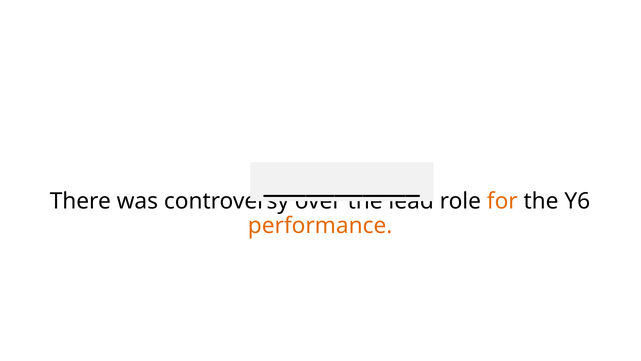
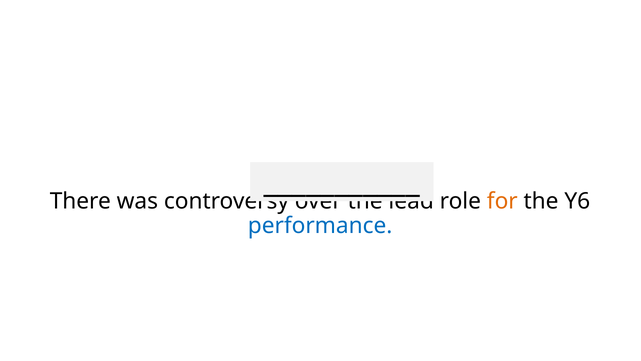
performance colour: orange -> blue (320, 226)
